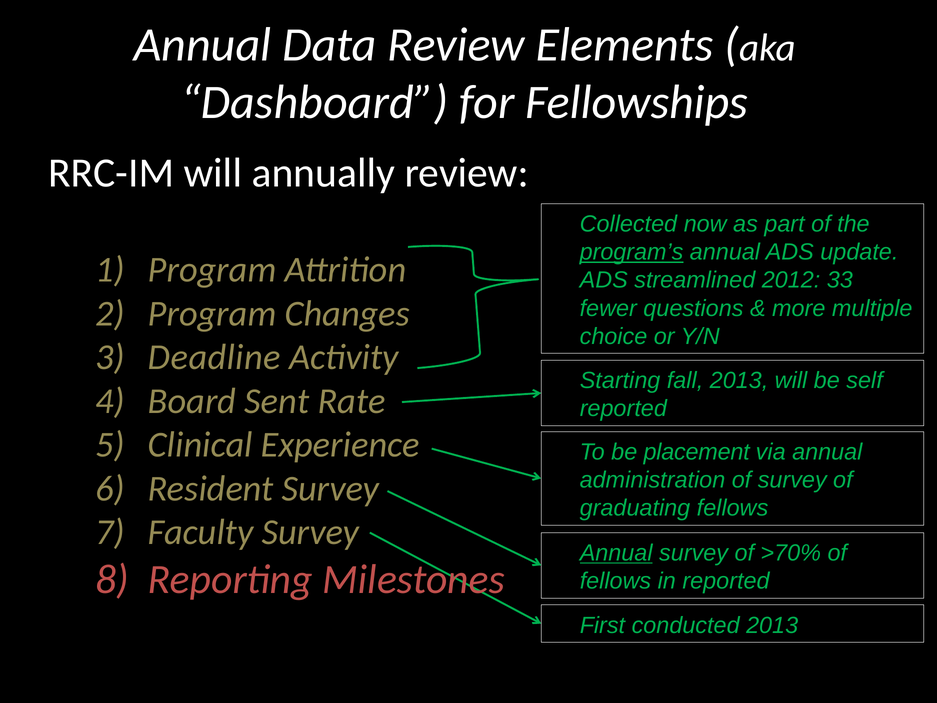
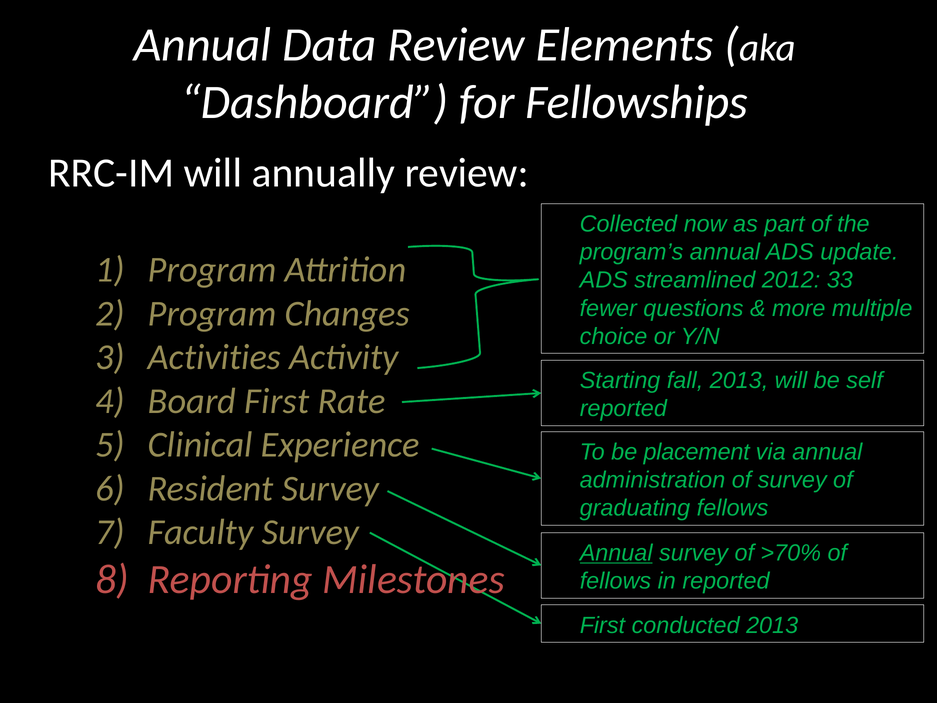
program’s underline: present -> none (632, 252)
Deadline: Deadline -> Activities (214, 357)
Board Sent: Sent -> First (277, 401)
